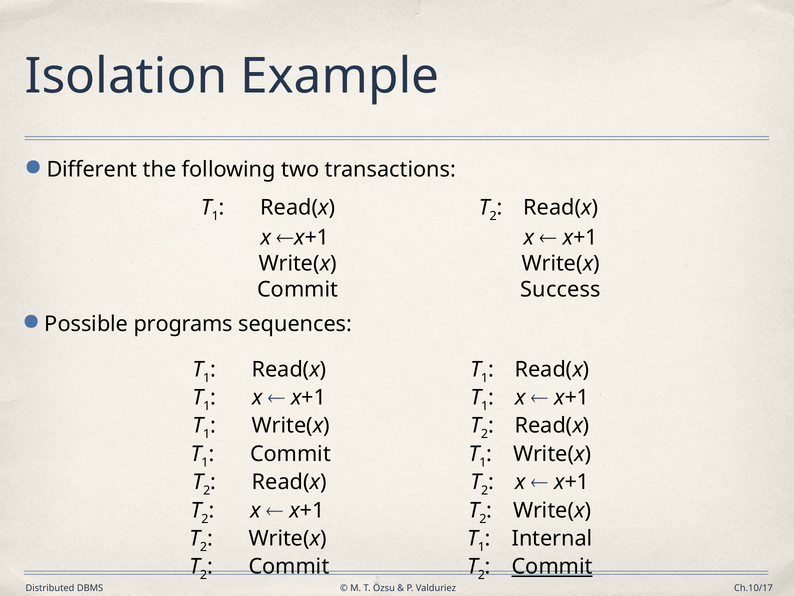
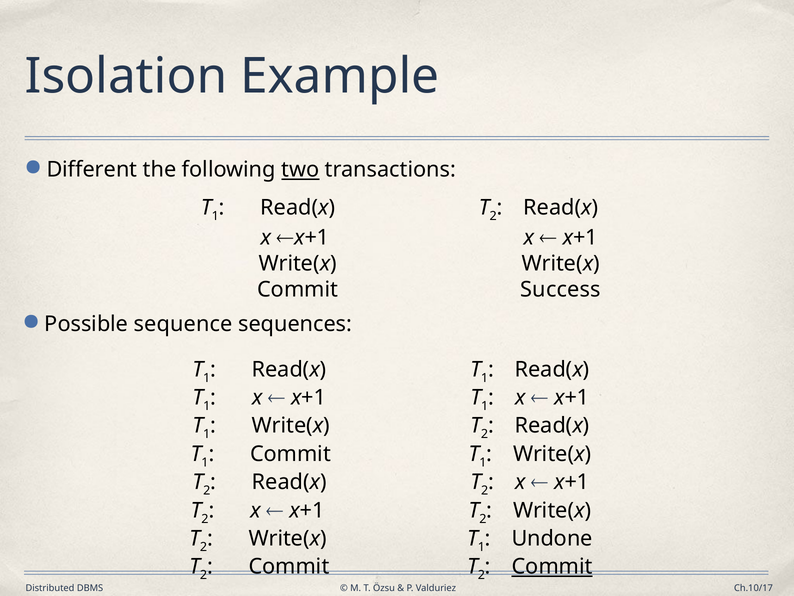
two underline: none -> present (300, 170)
programs: programs -> sequence (183, 324)
Internal: Internal -> Undone (552, 538)
